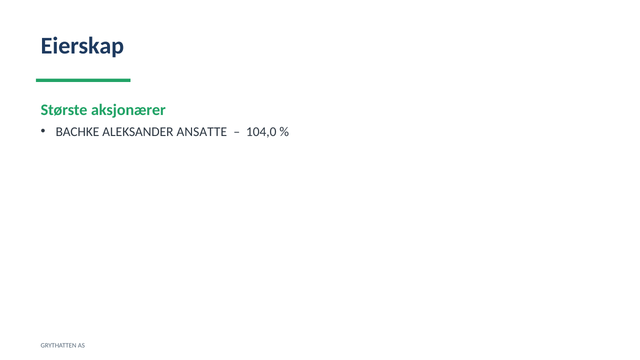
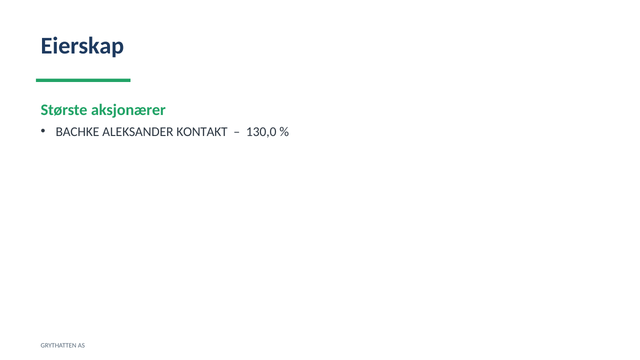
ANSATTE: ANSATTE -> KONTAKT (202, 132)
104,0: 104,0 -> 130,0 (261, 132)
